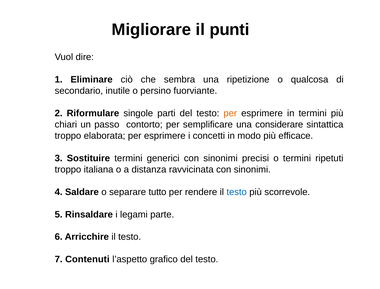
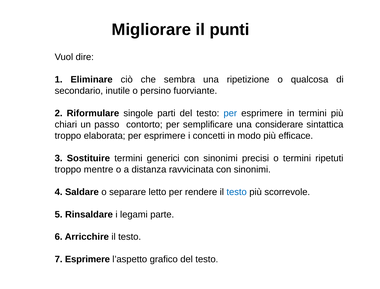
per colour: orange -> blue (230, 113)
italiana: italiana -> mentre (99, 169)
tutto: tutto -> letto (157, 192)
7 Contenuti: Contenuti -> Esprimere (87, 259)
